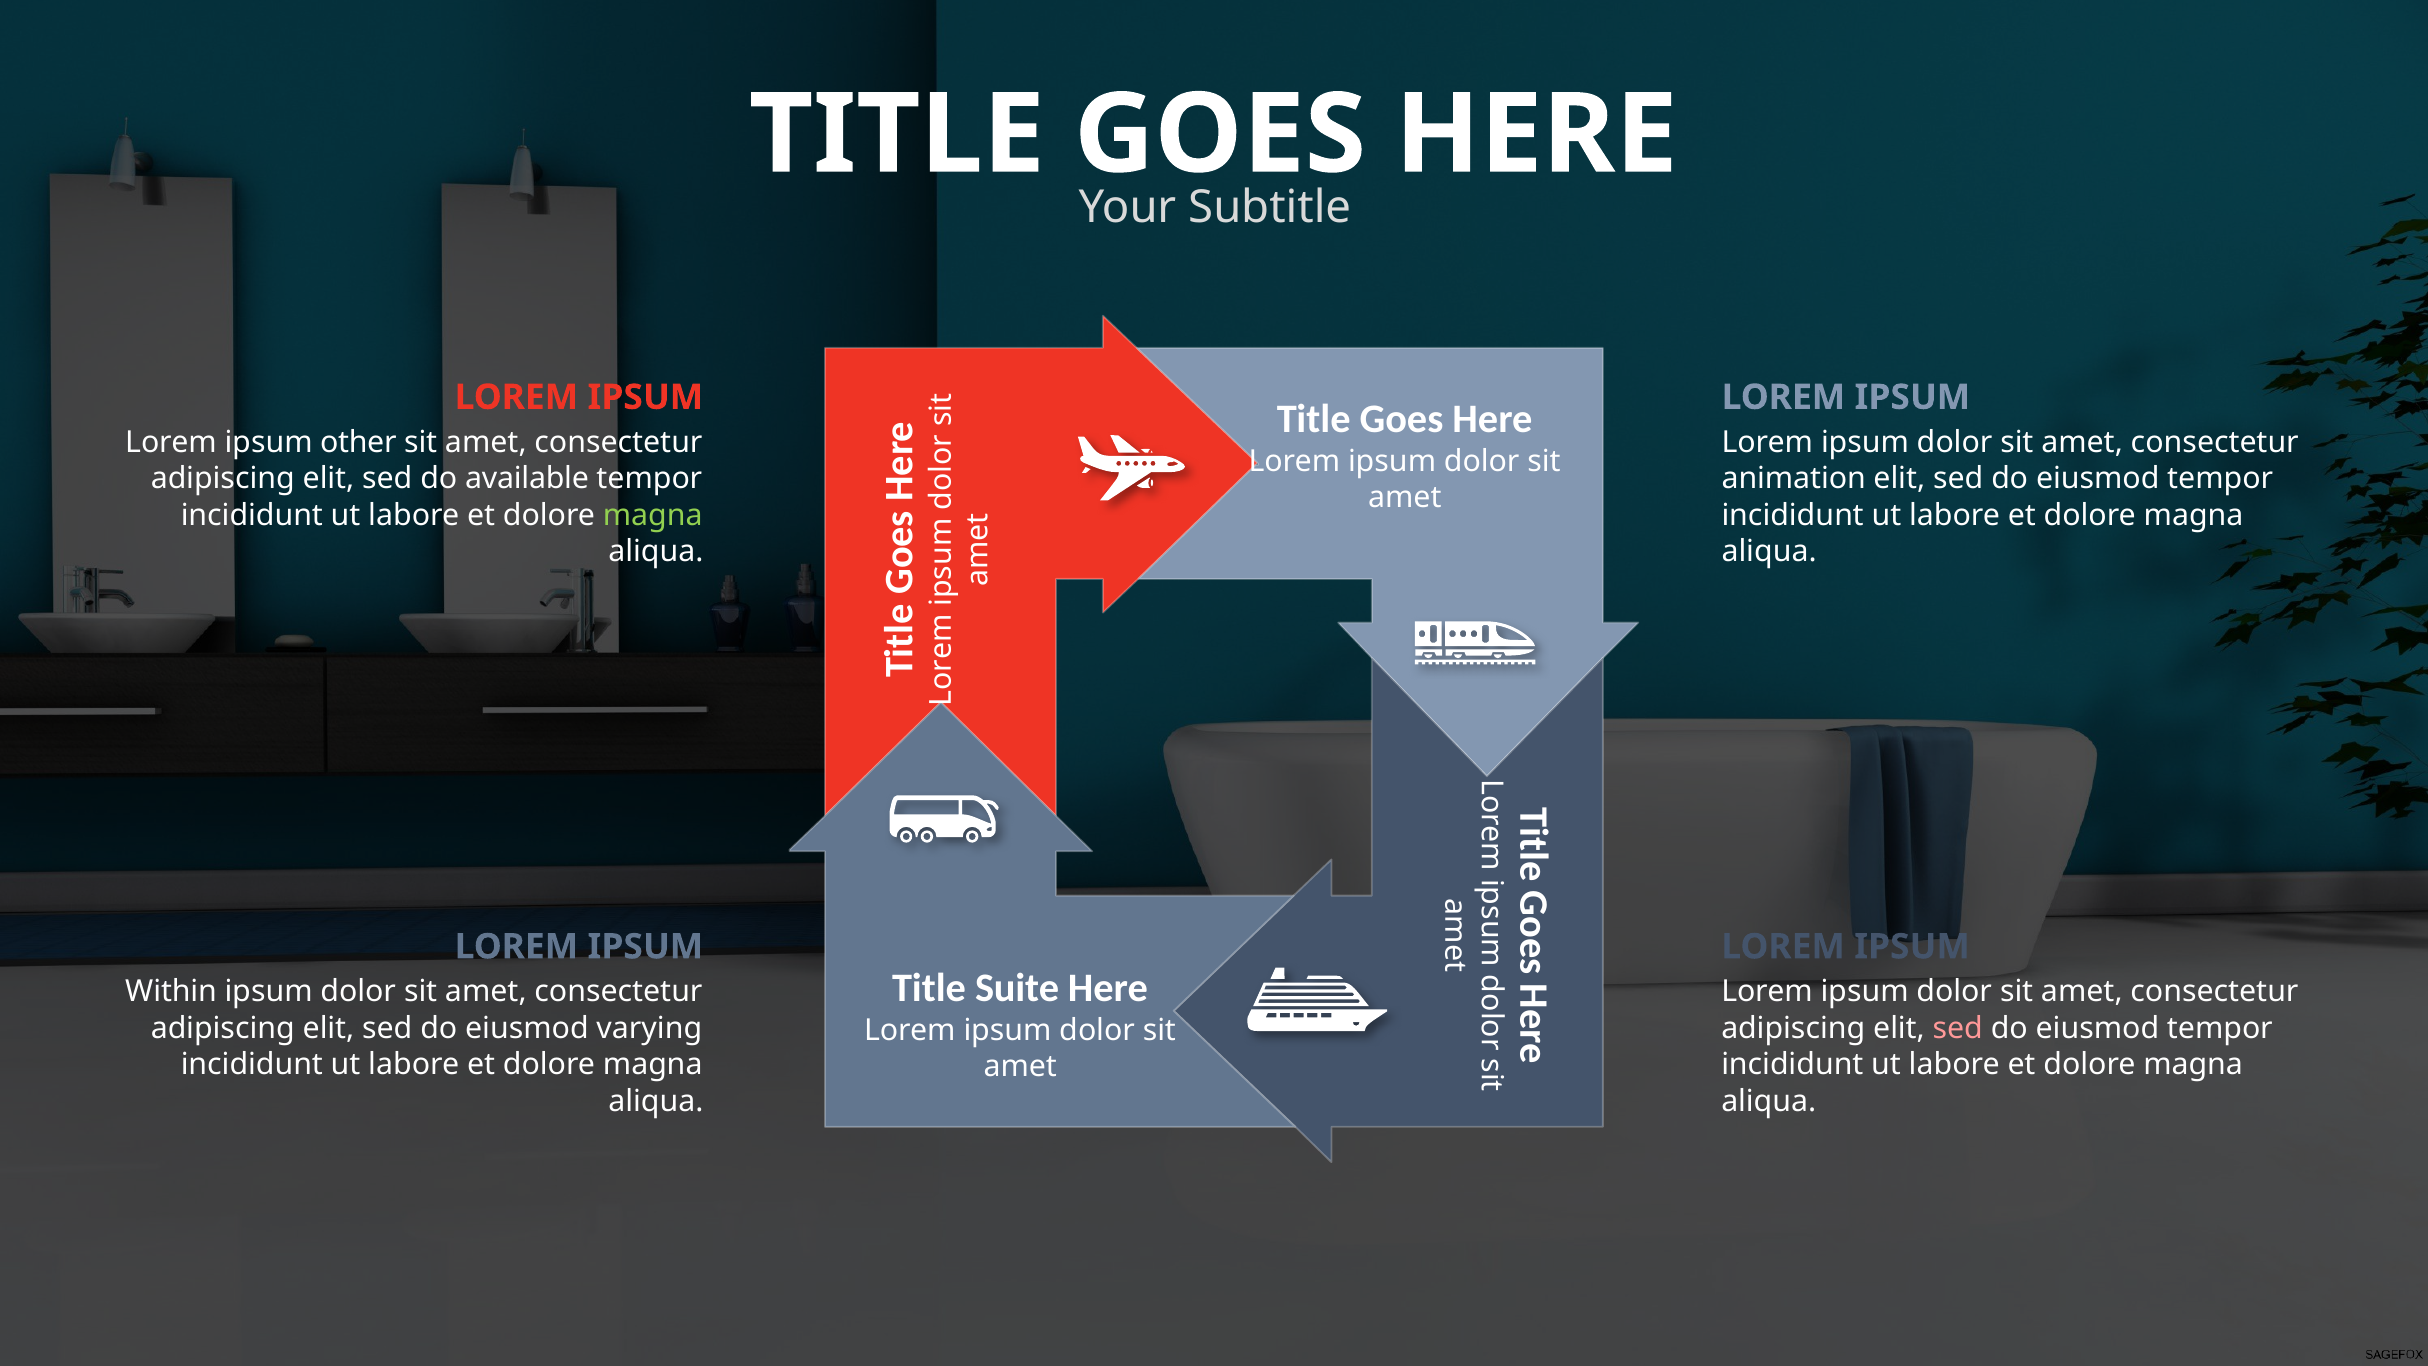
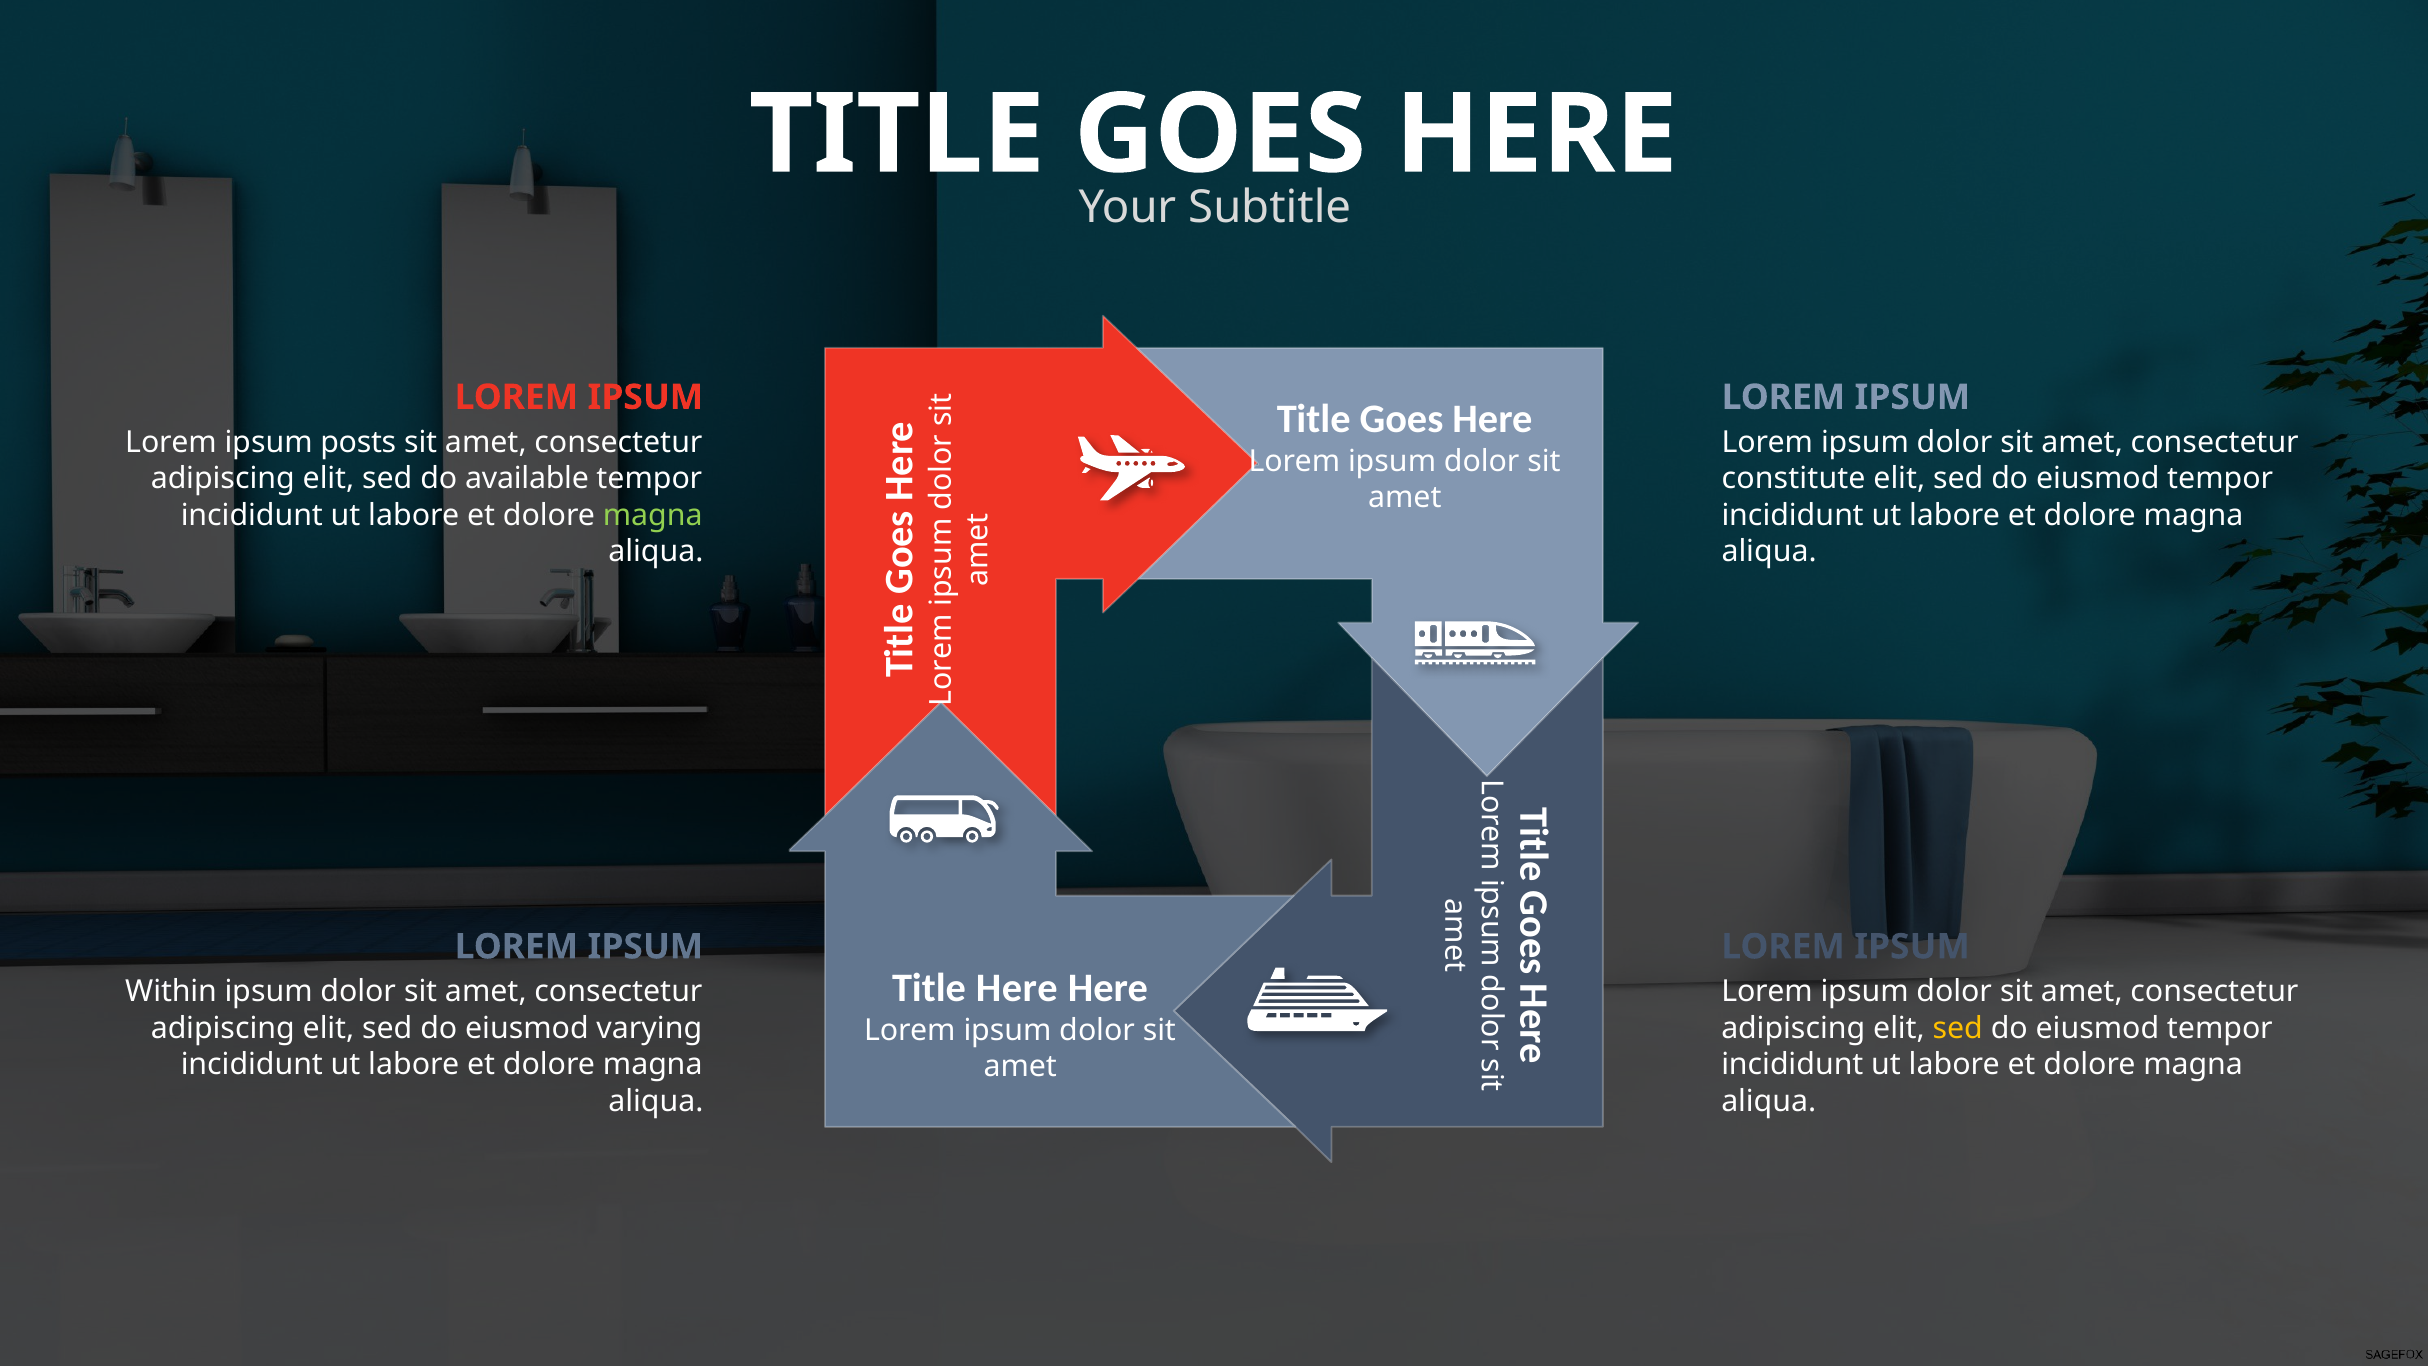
other: other -> posts (358, 442)
animation: animation -> constitute (1794, 479)
Title Suite: Suite -> Here (1017, 988)
sed colour: pink -> yellow (1958, 1028)
